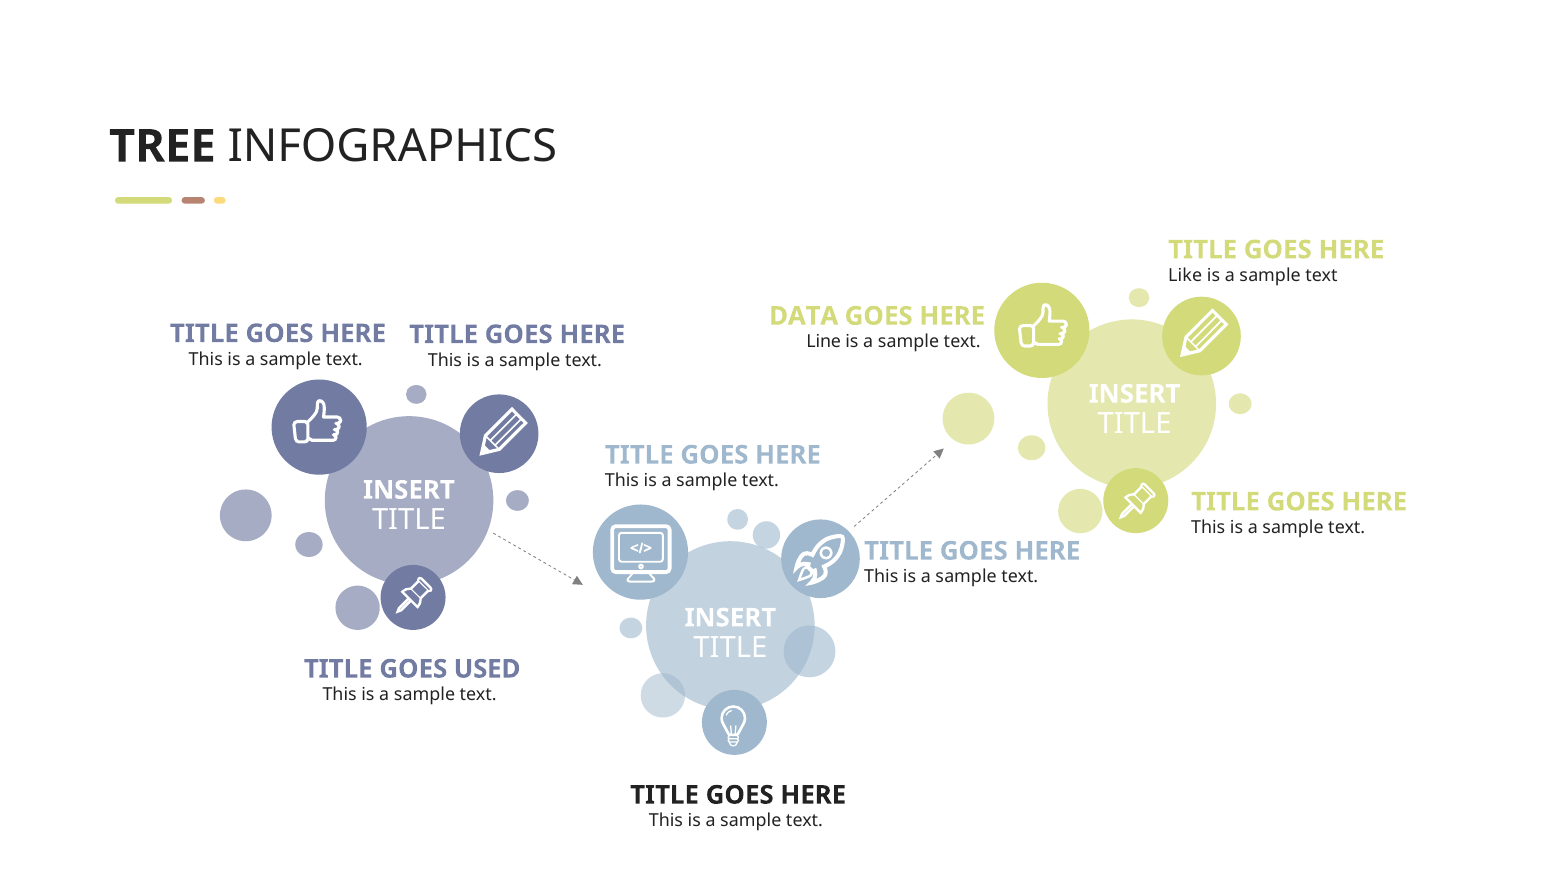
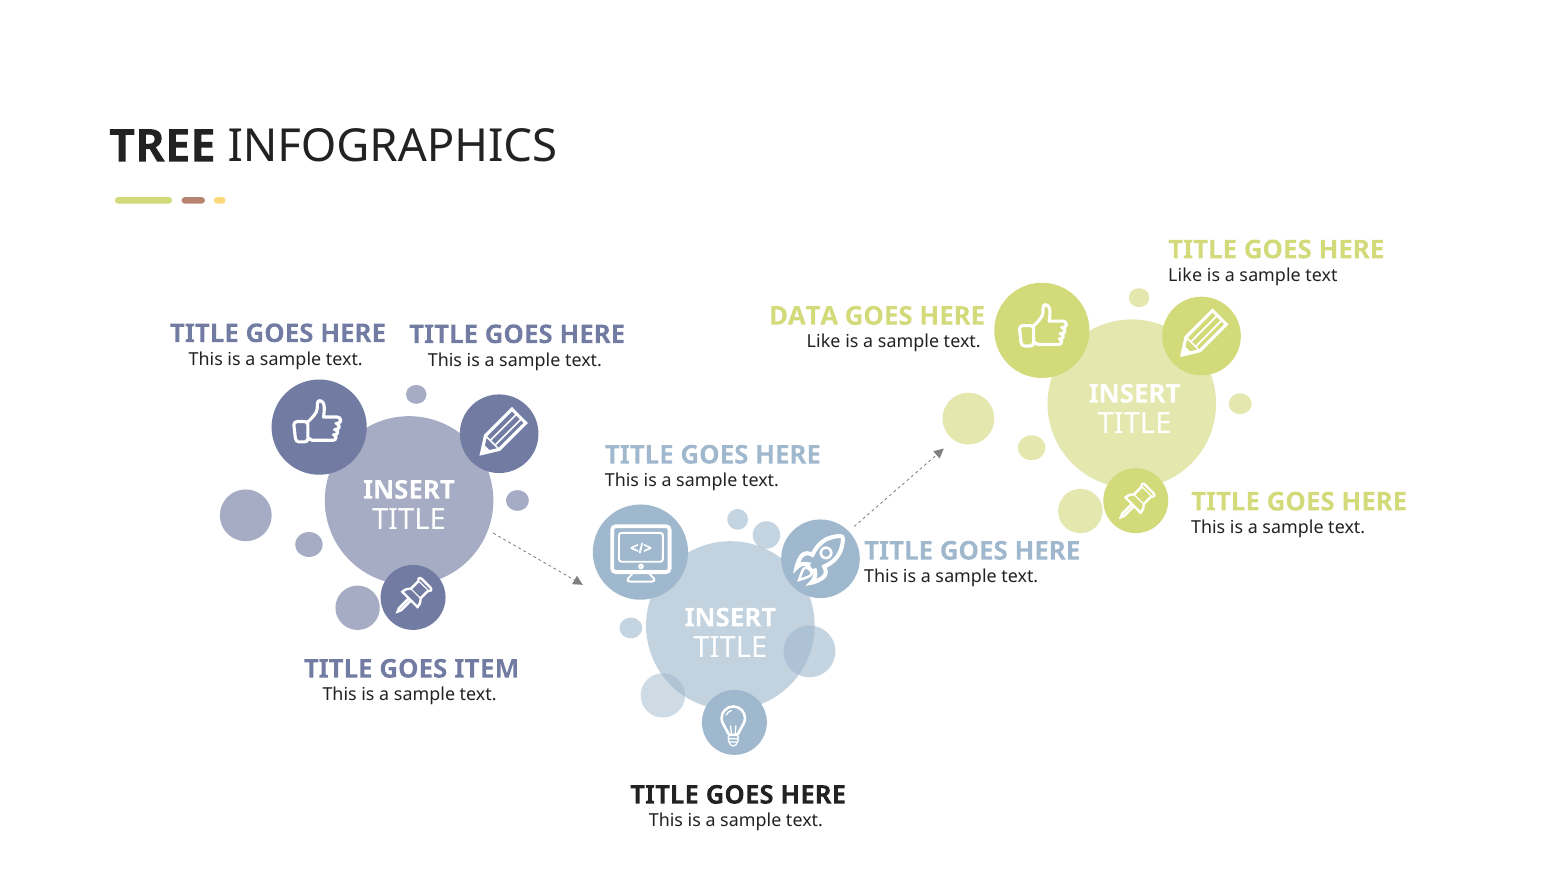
Line: Line -> Like (824, 342)
USED: USED -> ITEM (487, 669)
